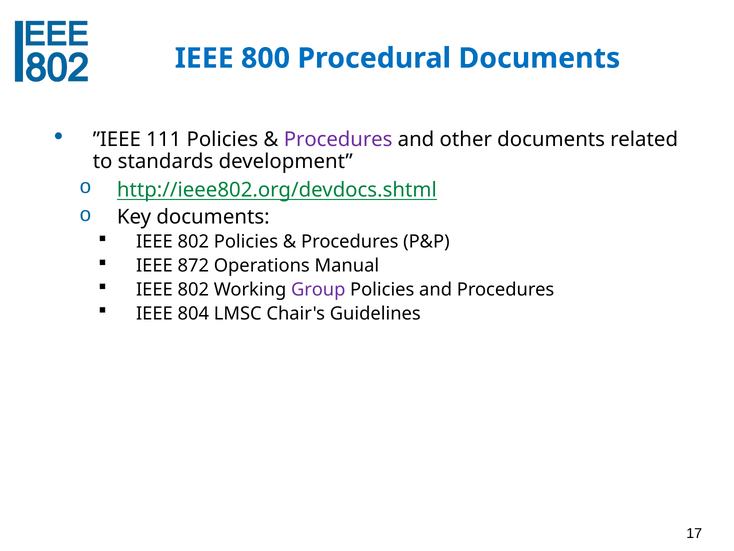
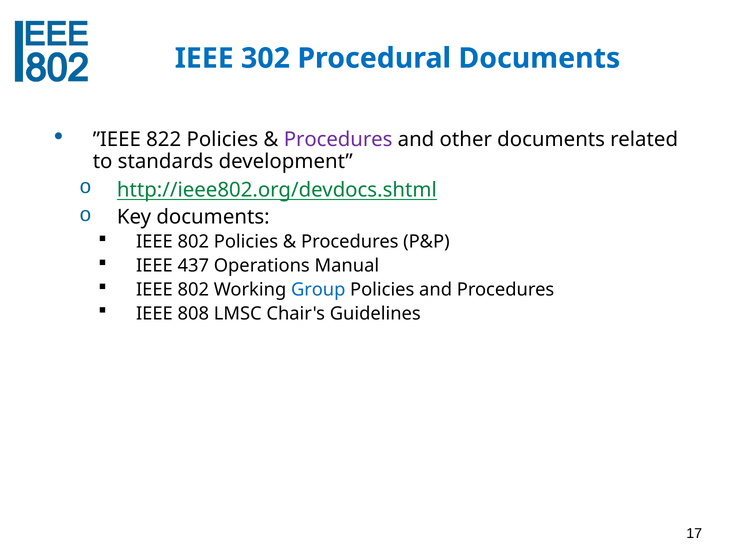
800: 800 -> 302 (266, 58)
111: 111 -> 822 (164, 139)
872: 872 -> 437 (193, 266)
Group colour: purple -> blue (318, 289)
804: 804 -> 808 (193, 313)
